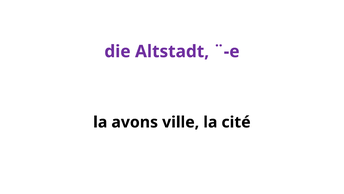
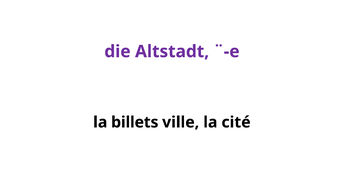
avons: avons -> billets (135, 122)
